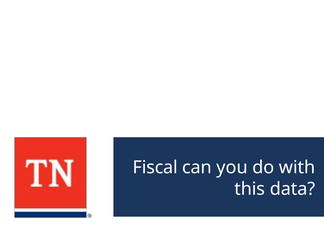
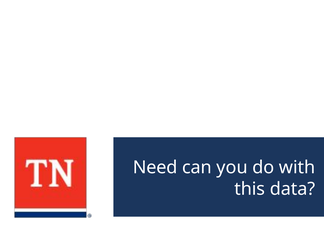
Fiscal: Fiscal -> Need (155, 167)
